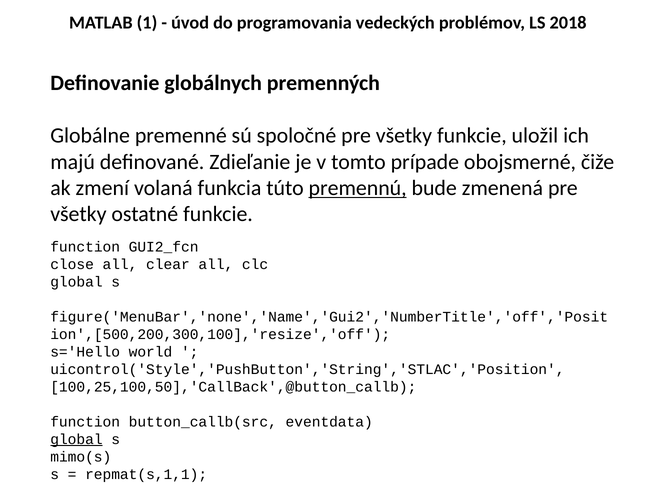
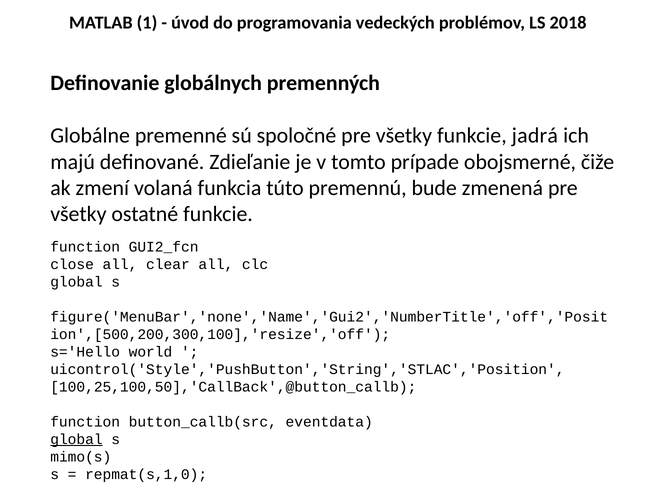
uložil: uložil -> jadrá (535, 136)
premennú underline: present -> none (358, 188)
repmat(s,1,1: repmat(s,1,1 -> repmat(s,1,0 (146, 474)
